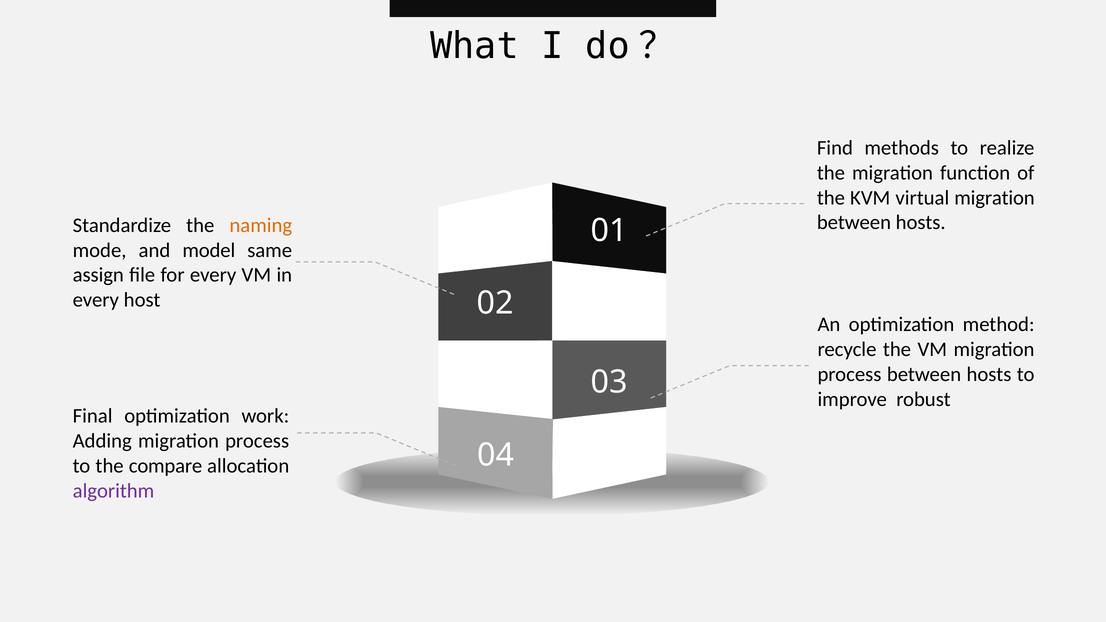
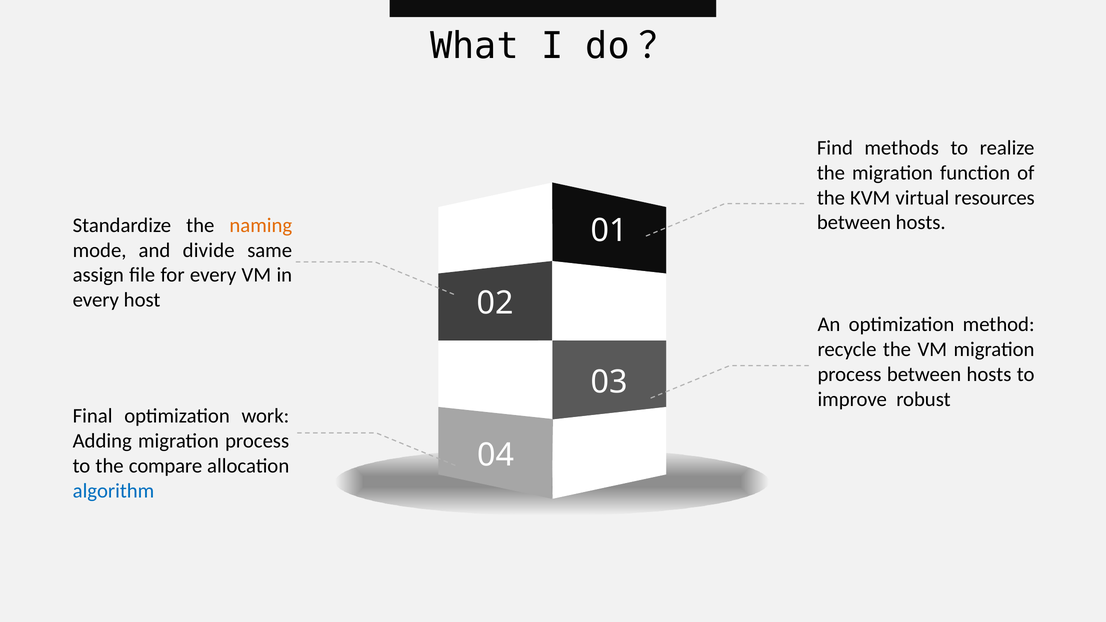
virtual migration: migration -> resources (995, 198)
model: model -> divide (209, 250)
algorithm colour: purple -> blue (113, 491)
